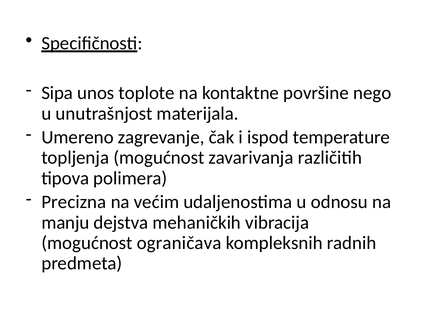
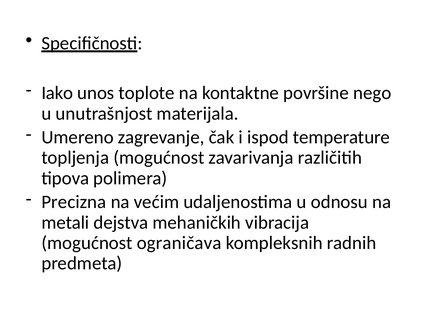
Sipa: Sipa -> Iako (57, 93)
manju: manju -> metali (65, 222)
